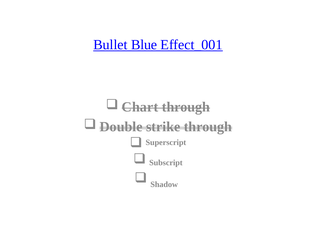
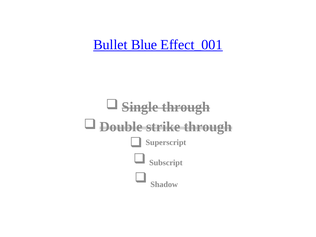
Chart: Chart -> Single (140, 107)
